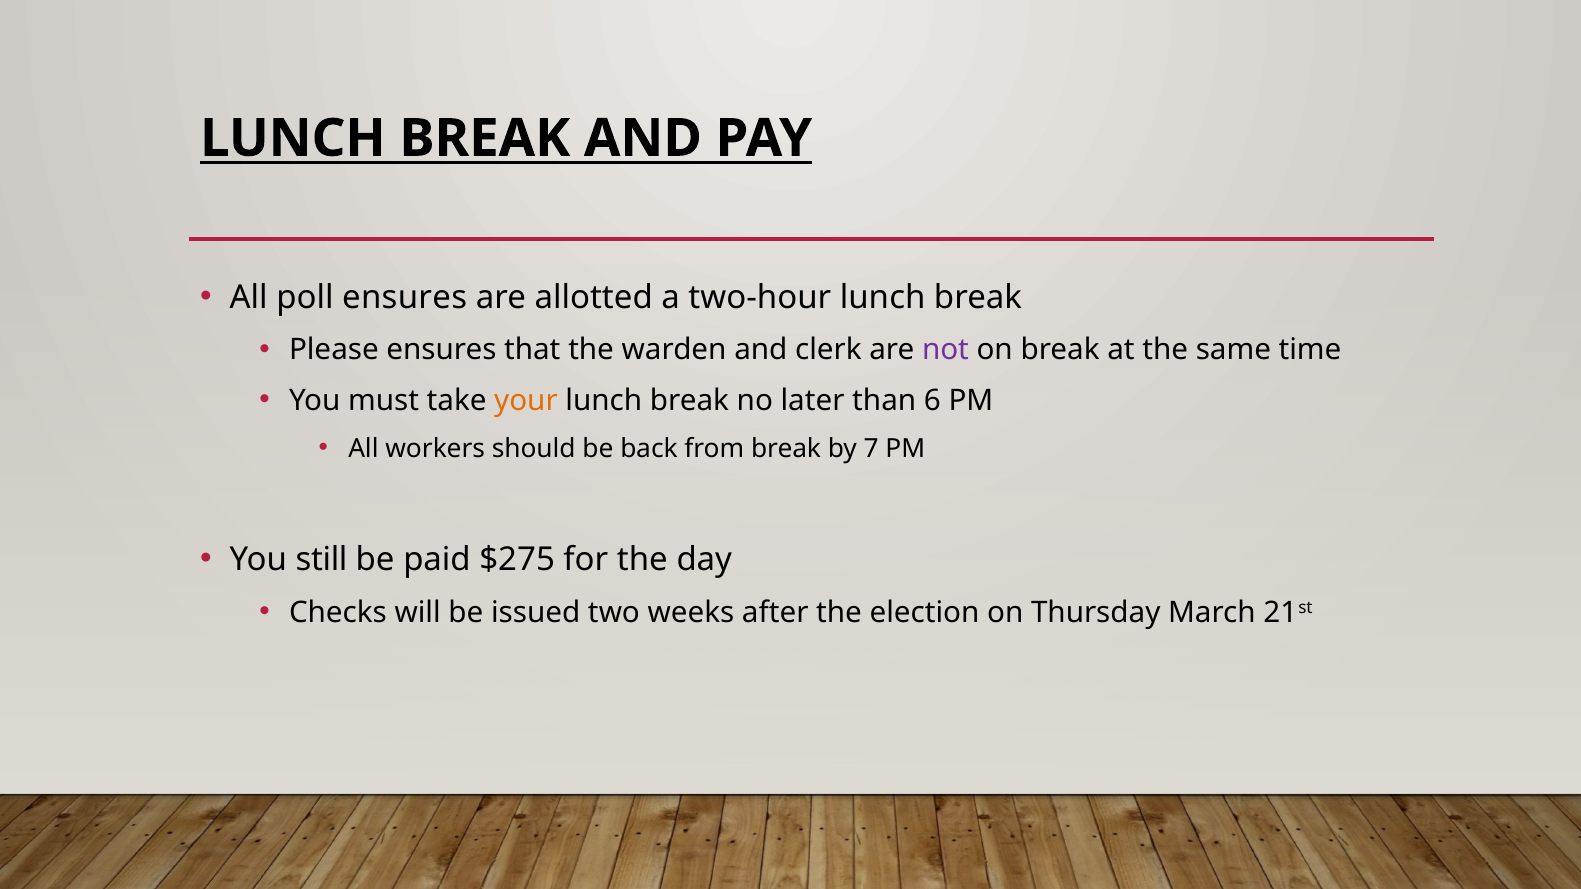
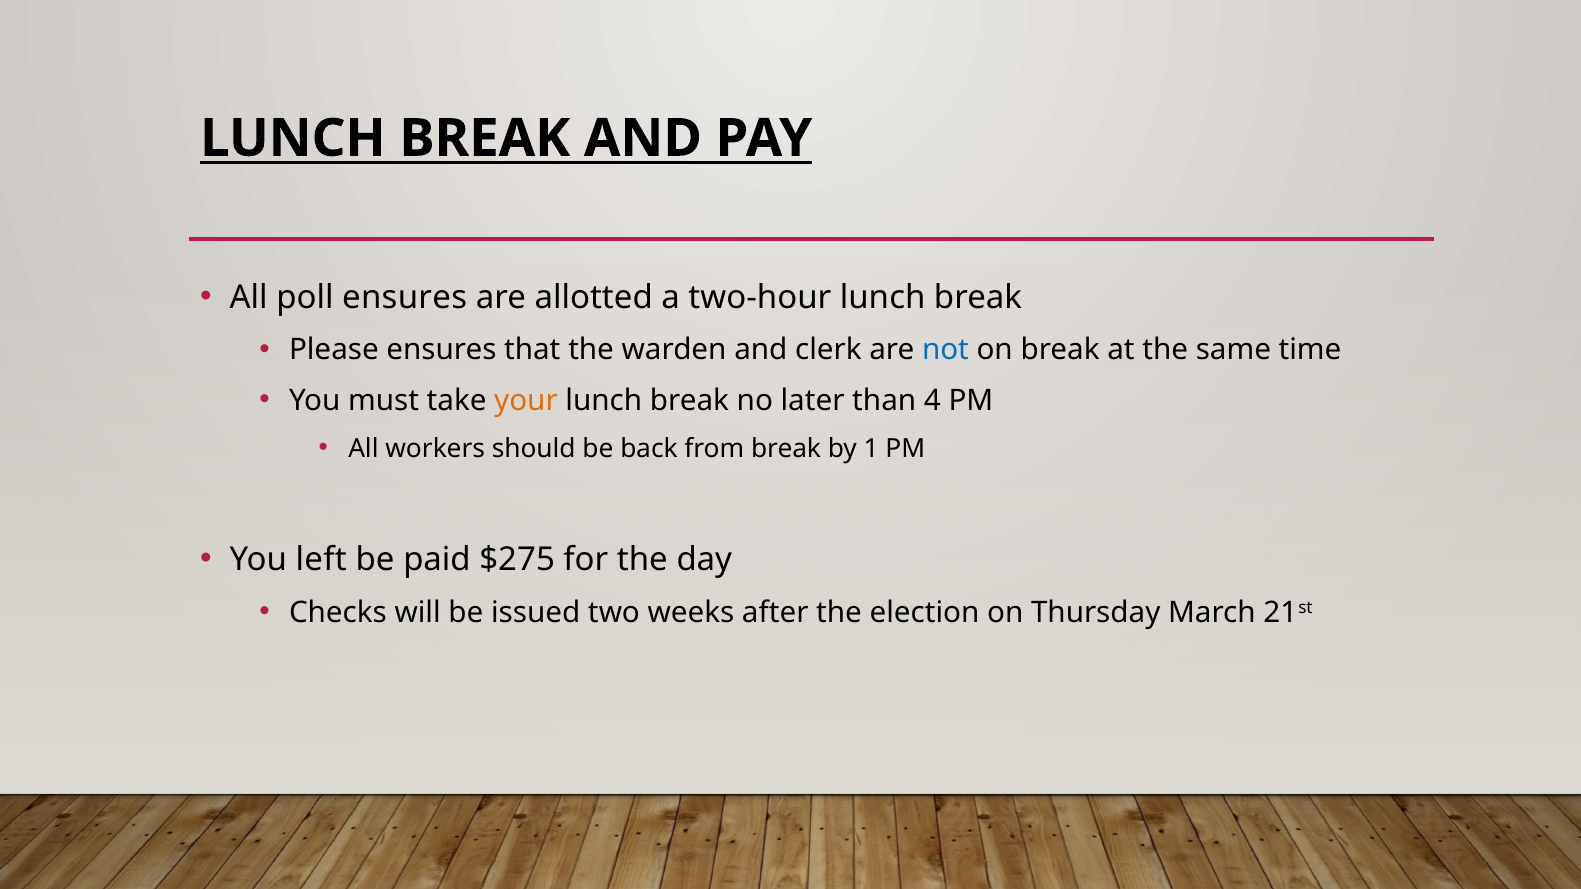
not colour: purple -> blue (945, 350)
6: 6 -> 4 (932, 401)
7: 7 -> 1 (871, 449)
still: still -> left (321, 560)
